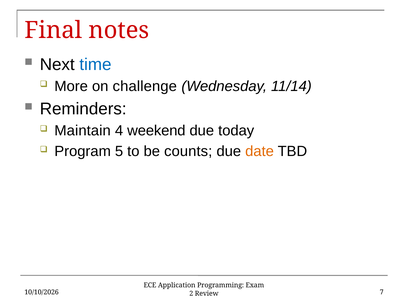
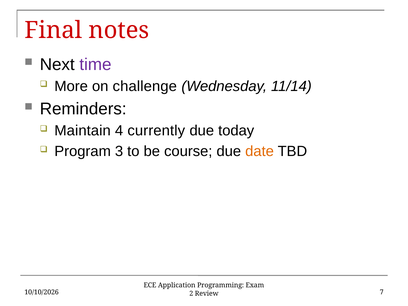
time colour: blue -> purple (95, 64)
weekend: weekend -> currently (156, 131)
5: 5 -> 3 (119, 151)
counts: counts -> course (188, 151)
